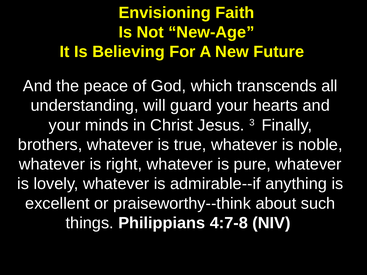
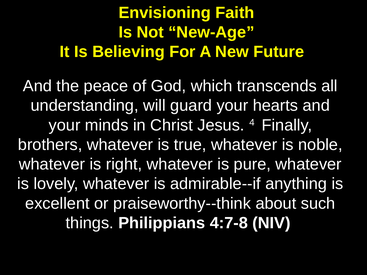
3: 3 -> 4 (252, 123)
